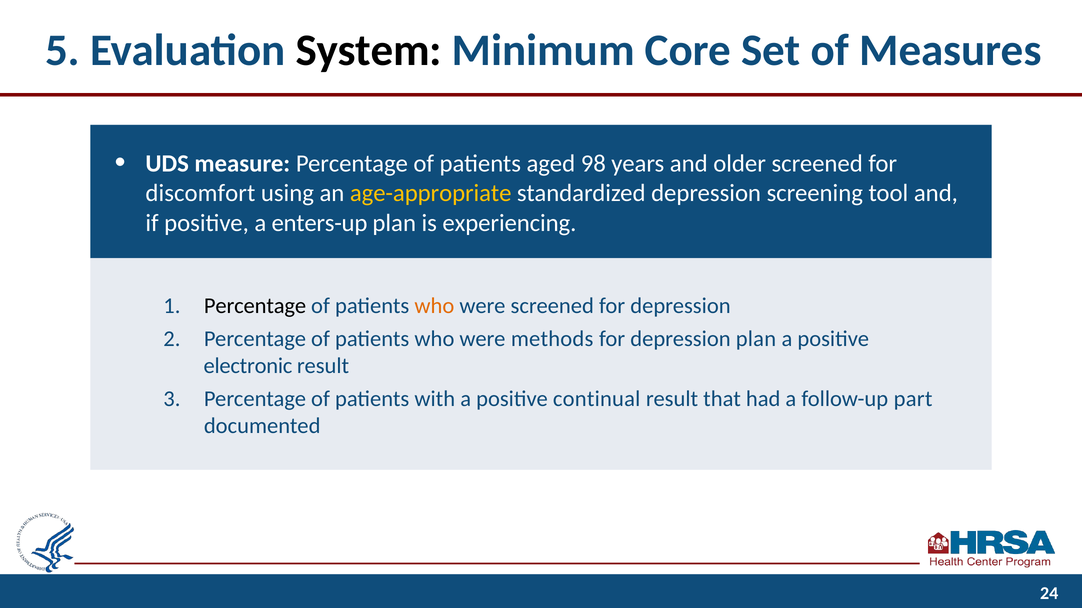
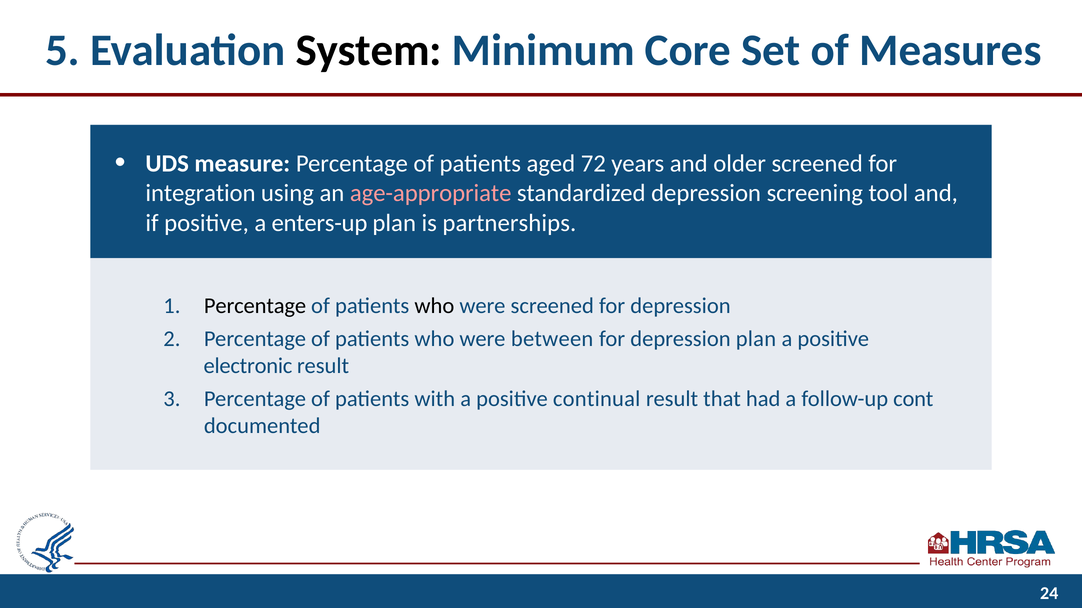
98: 98 -> 72 (593, 164)
discomfort: discomfort -> integration (201, 193)
age-appropriate colour: yellow -> pink (431, 193)
experiencing: experiencing -> partnerships (509, 223)
who colour: orange -> black (434, 306)
methods: methods -> between (552, 339)
part: part -> cont (913, 399)
